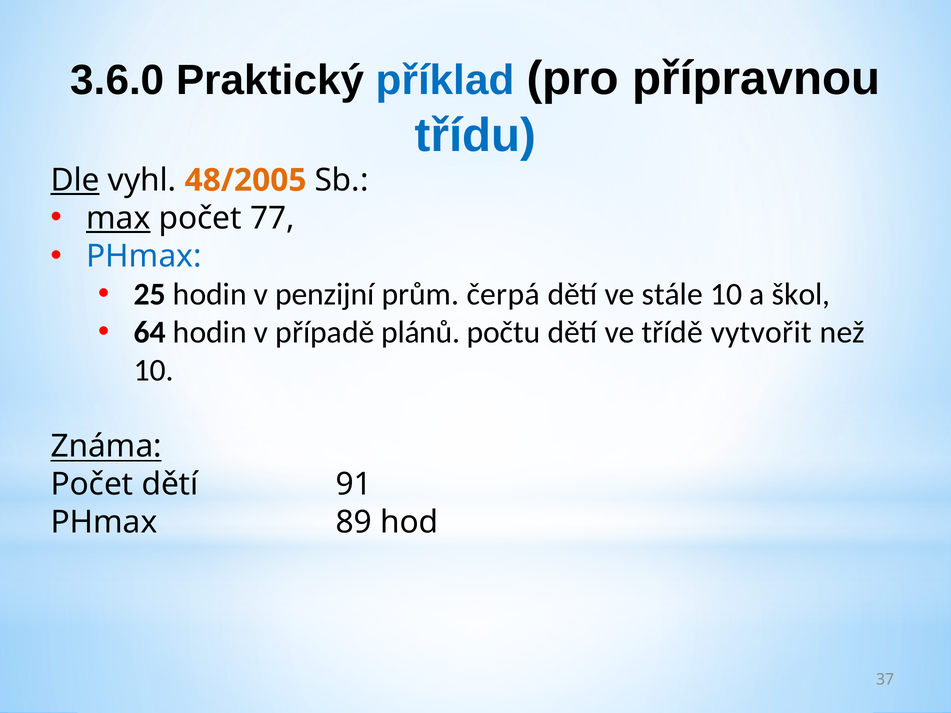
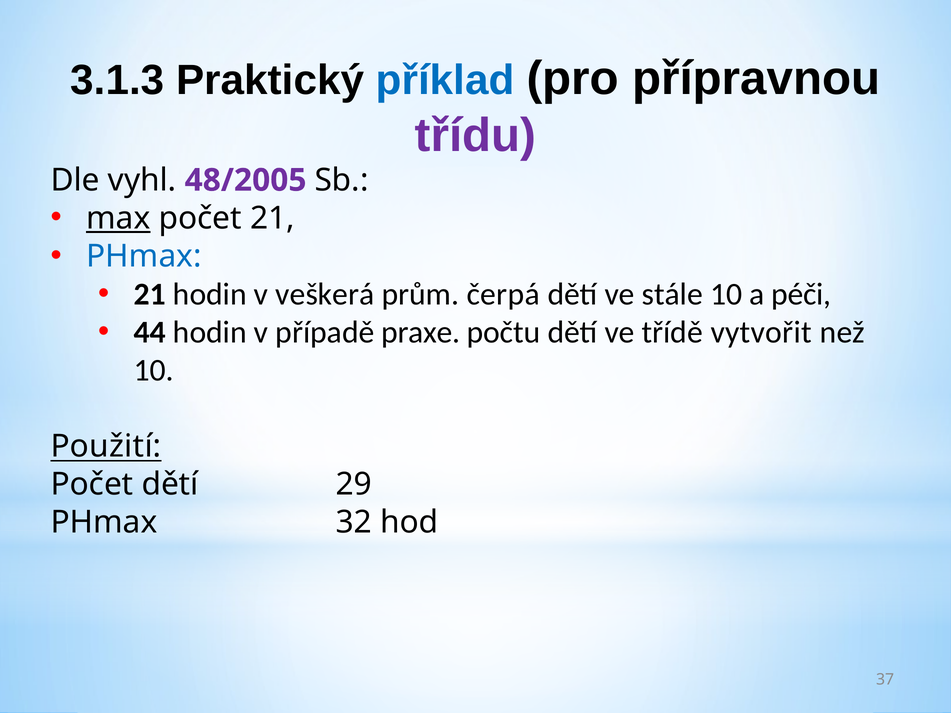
3.6.0: 3.6.0 -> 3.1.3 (117, 80)
třídu colour: blue -> purple (475, 136)
Dle underline: present -> none (75, 180)
48/2005 colour: orange -> purple (246, 180)
počet 77: 77 -> 21 (272, 218)
25: 25 -> 21 (150, 294)
penzijní: penzijní -> veškerá (325, 294)
škol: škol -> péči (801, 294)
64: 64 -> 44 (150, 332)
plánů: plánů -> praxe (421, 332)
Známa: Známa -> Použití (106, 447)
91: 91 -> 29 (354, 485)
89: 89 -> 32 (354, 523)
